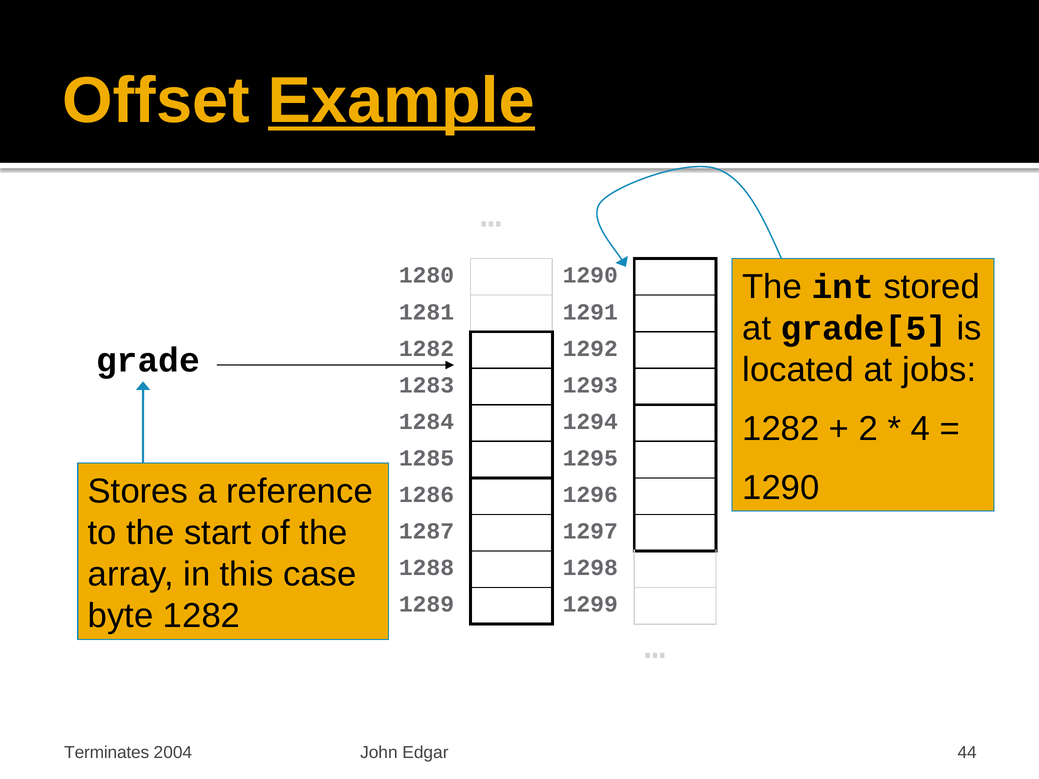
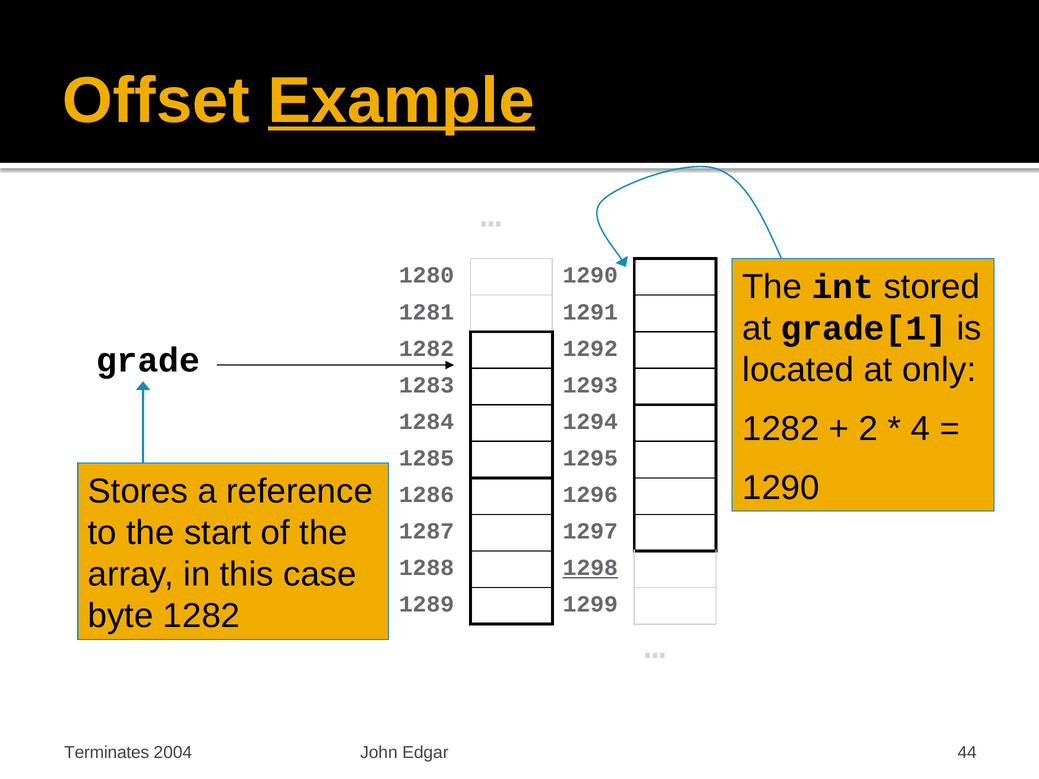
grade[5: grade[5 -> grade[1 (864, 329)
jobs: jobs -> only (939, 370)
1298 underline: none -> present (590, 568)
